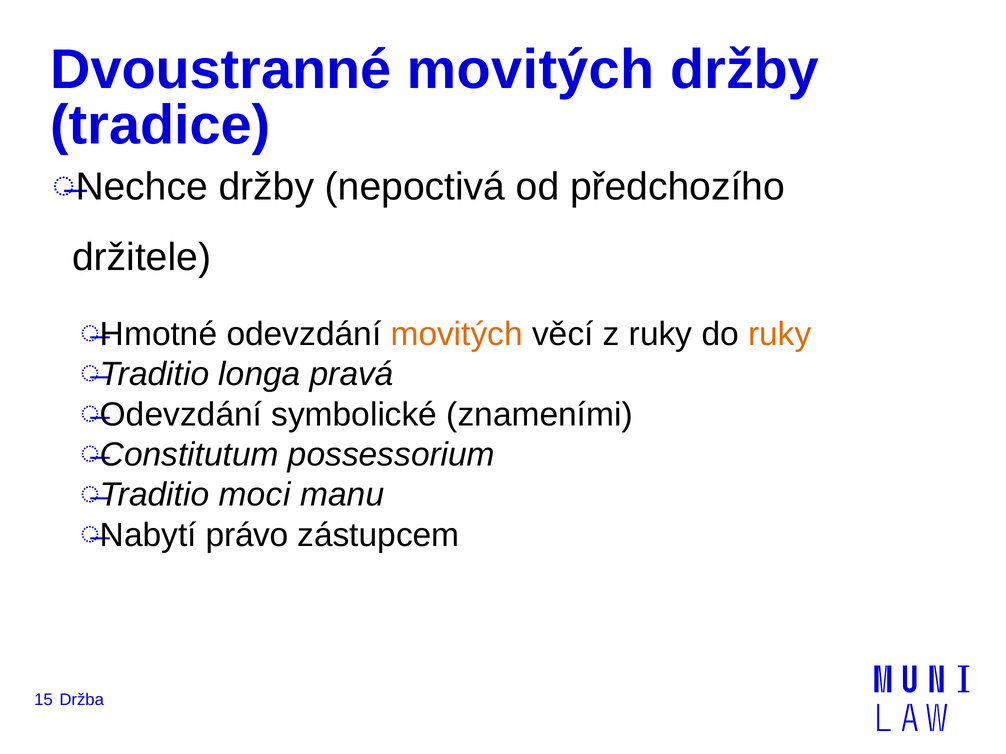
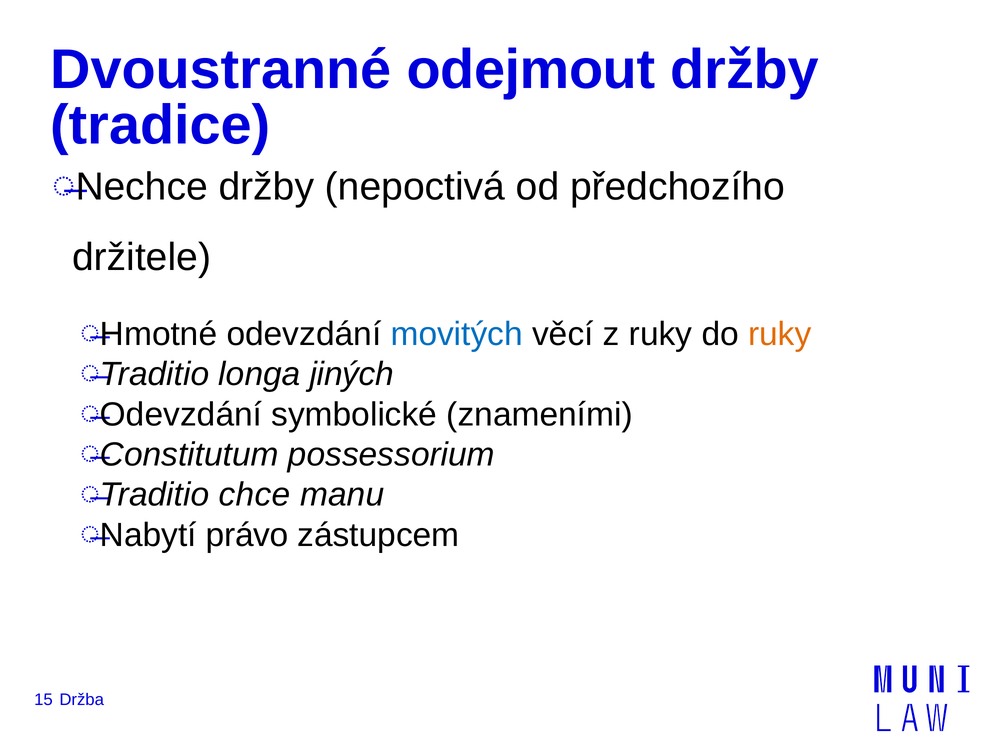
Dvoustranné movitých: movitých -> odejmout (531, 70)
movitých colour: orange -> blue (457, 334)
pravá: pravá -> jiných (352, 374)
moci: moci -> chce (255, 495)
